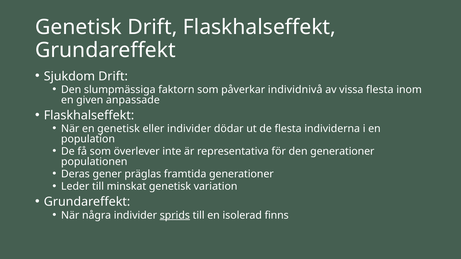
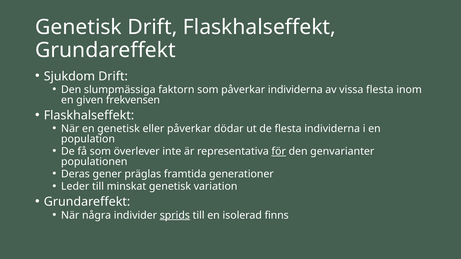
påverkar individnivå: individnivå -> individerna (295, 90)
anpassade: anpassade -> frekvensen (133, 100)
eller individer: individer -> påverkar (189, 129)
för underline: none -> present (279, 152)
den generationer: generationer -> genvarianter (342, 152)
